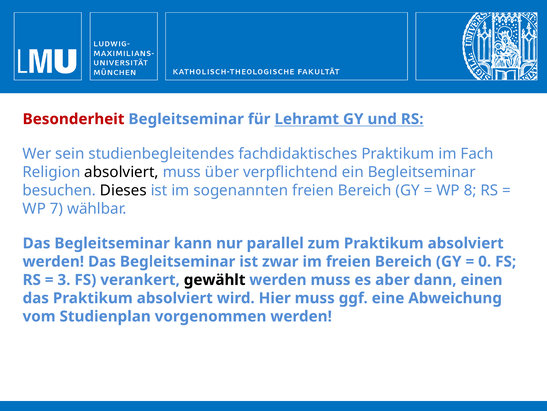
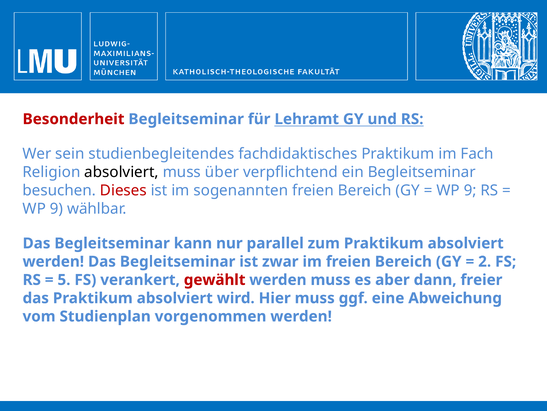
Dieses colour: black -> red (123, 190)
8: 8 -> 9 (470, 190)
7: 7 -> 9 (57, 208)
0: 0 -> 2 (485, 261)
3: 3 -> 5 (64, 279)
gewählt colour: black -> red (215, 279)
einen: einen -> freier (481, 279)
